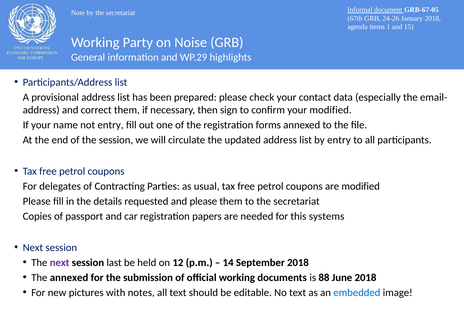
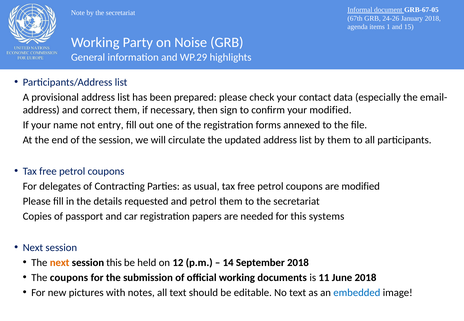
by entry: entry -> them (339, 140)
and please: please -> petrol (203, 201)
next colour: purple -> orange (60, 263)
session last: last -> this (114, 263)
The annexed: annexed -> coupons (69, 278)
88: 88 -> 11 (324, 278)
